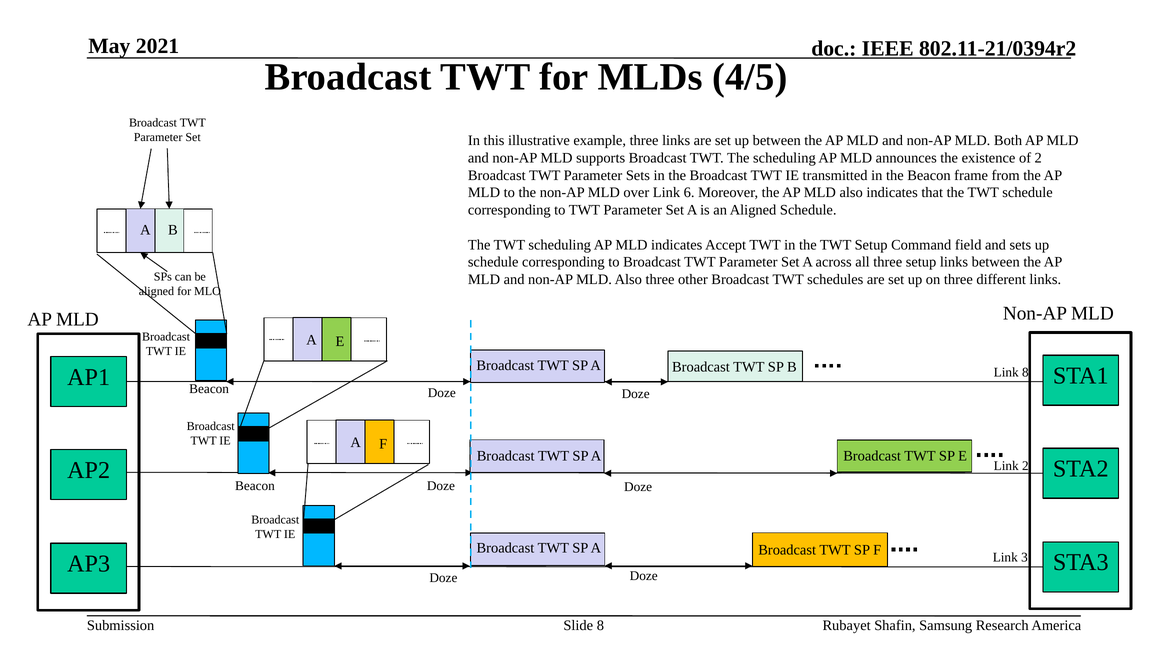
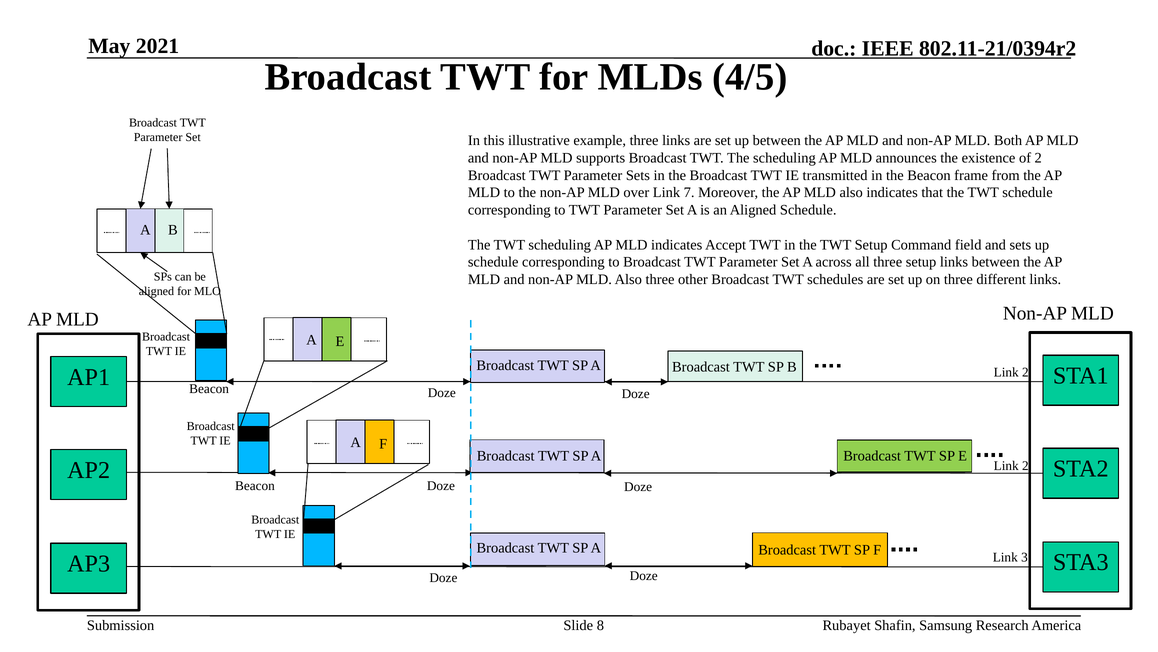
6: 6 -> 7 (689, 192)
A Link 8: 8 -> 2 (1025, 372)
